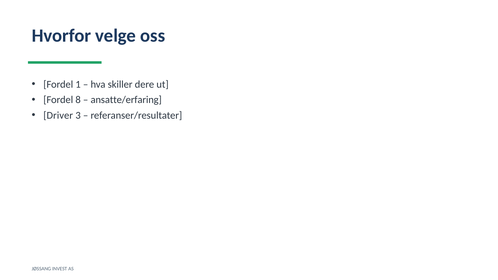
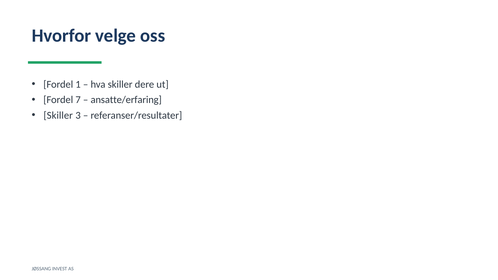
8: 8 -> 7 (78, 100)
Driver: Driver -> Skiller (58, 115)
